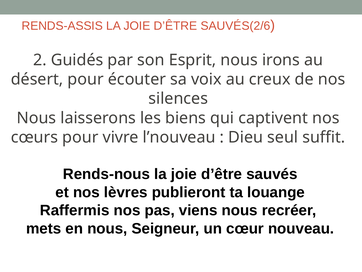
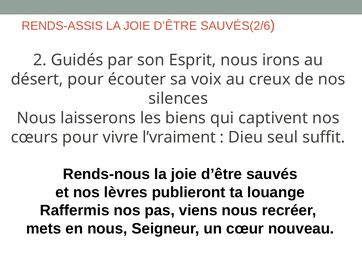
l’nouveau: l’nouveau -> l’vraiment (179, 137)
